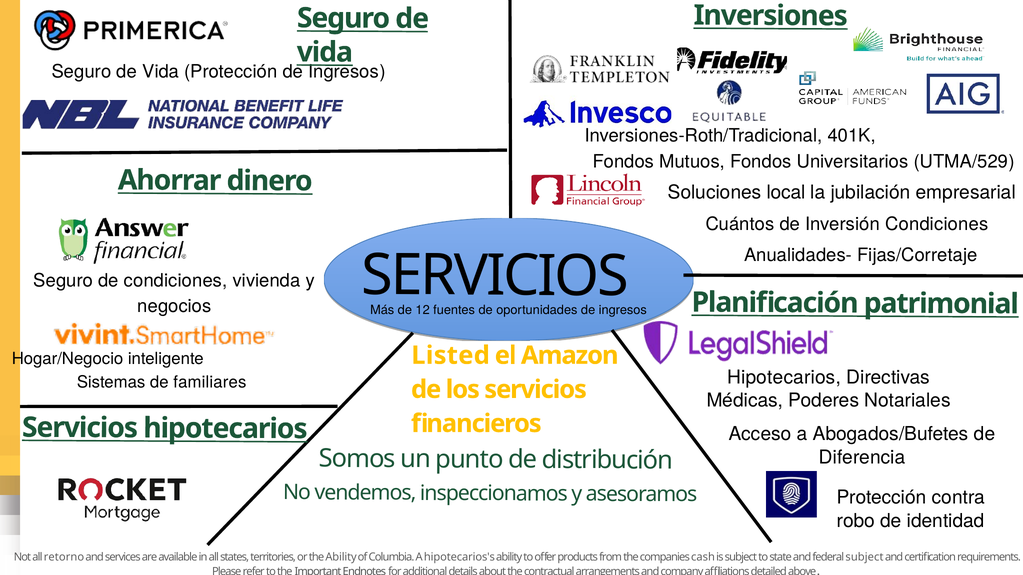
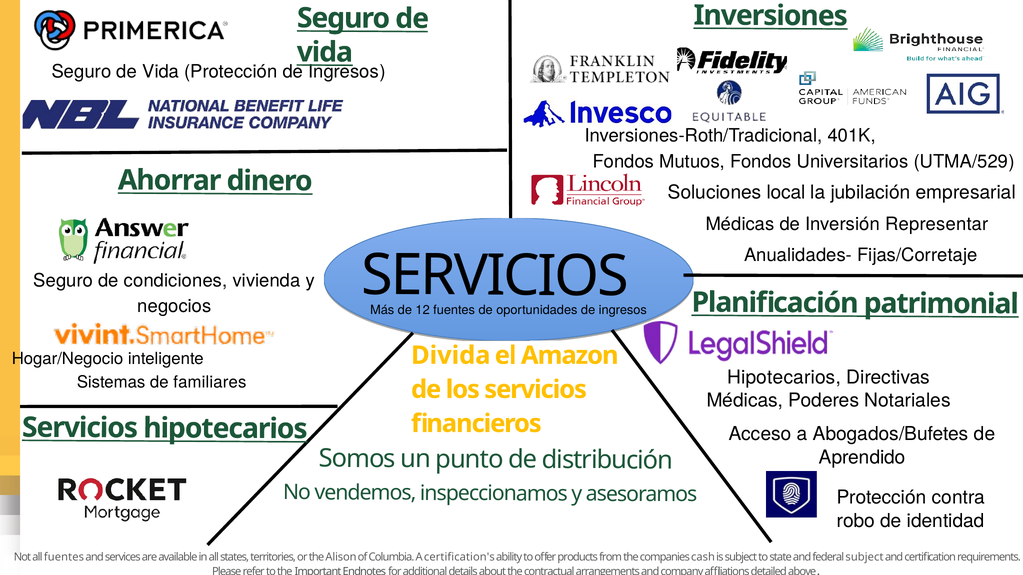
Cuántos: Cuántos -> Médicas (740, 224)
Inversión Condiciones: Condiciones -> Representar (937, 224)
Listed: Listed -> Divida (451, 356)
Diferencia: Diferencia -> Aprendido (862, 458)
all retorno: retorno -> fuentes (64, 558)
the Ability: Ability -> Alison (341, 558)
hipotecarios's: hipotecarios's -> certification's (459, 558)
